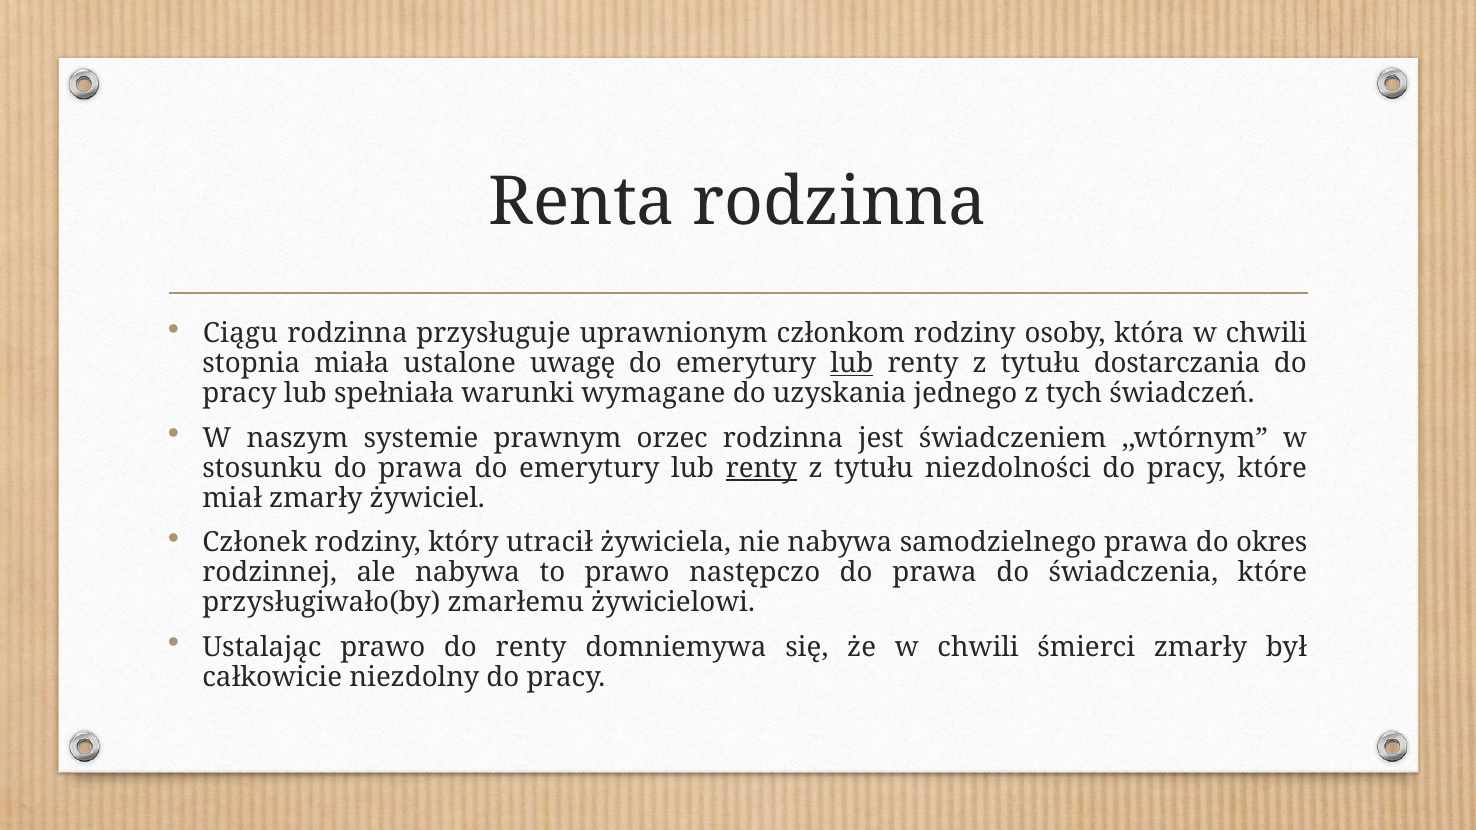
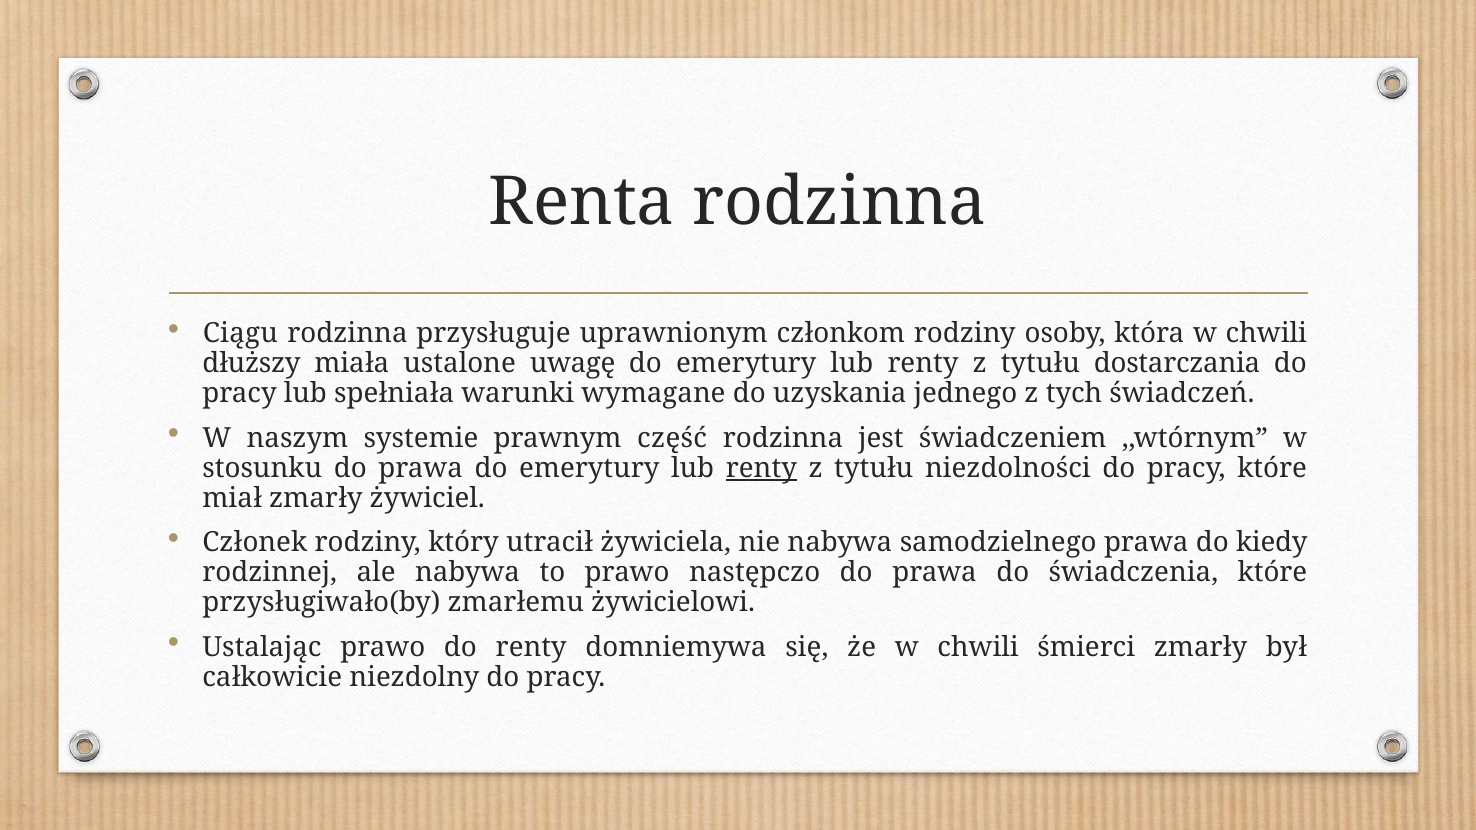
stopnia: stopnia -> dłuższy (251, 364)
lub underline: present -> none (852, 364)
orzec: orzec -> część (672, 438)
okres: okres -> kiedy (1272, 543)
